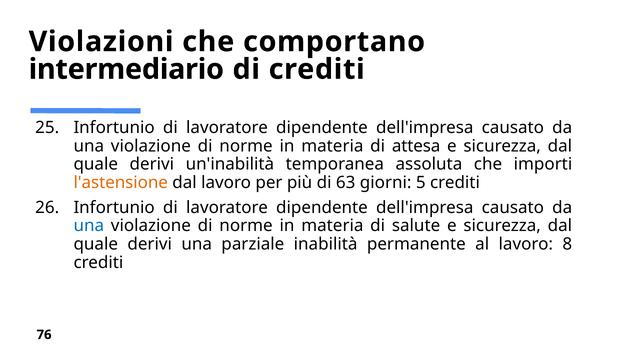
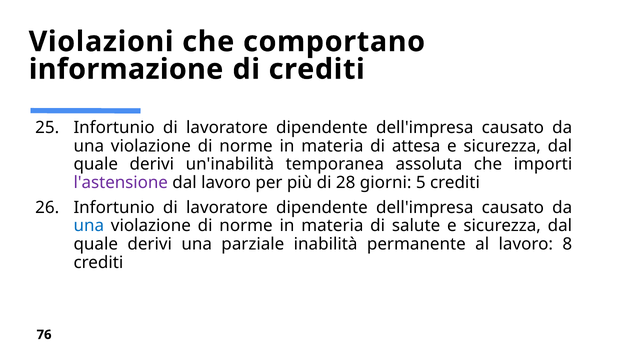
intermediario: intermediario -> informazione (126, 69)
l'astensione colour: orange -> purple (121, 183)
63: 63 -> 28 (346, 183)
